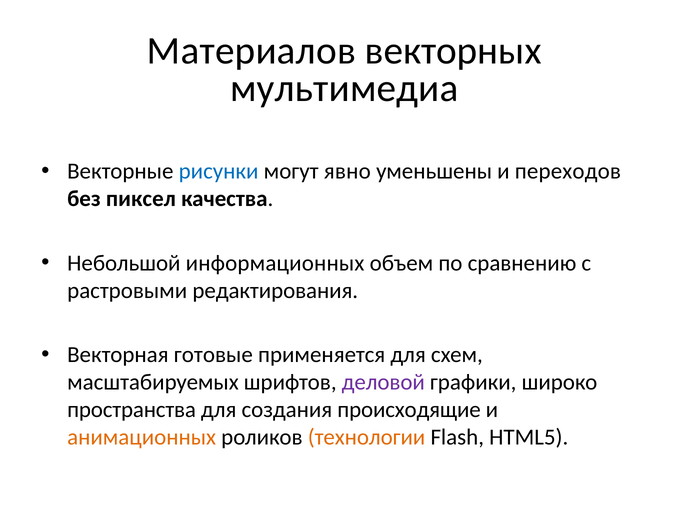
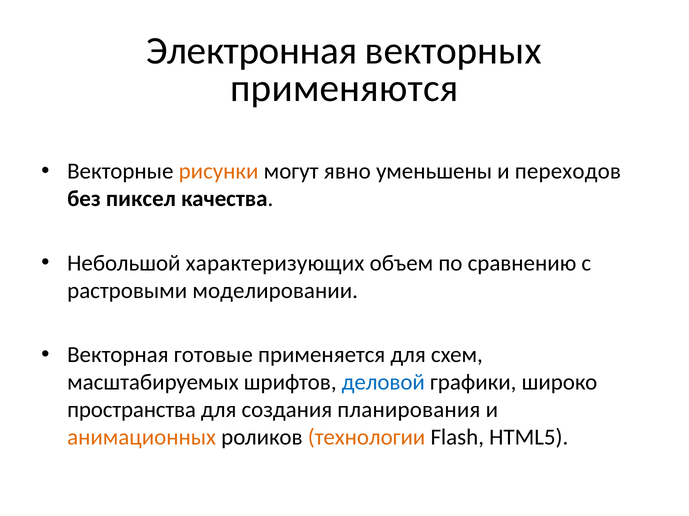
Материалов: Материалов -> Электронная (252, 51)
мультимедиа: мультимедиа -> применяются (344, 88)
рисунки colour: blue -> orange (219, 172)
информационных: информационных -> характеризующих (275, 263)
редактирования: редактирования -> моделировании (275, 291)
деловой colour: purple -> blue (383, 383)
происходящие: происходящие -> планирования (409, 410)
